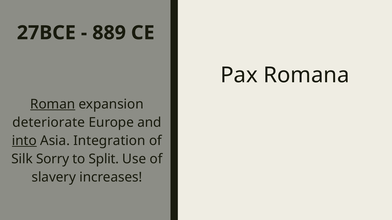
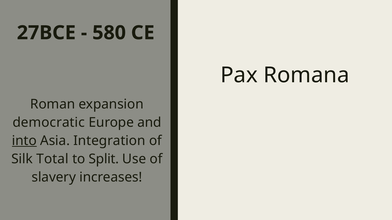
889: 889 -> 580 (109, 33)
Roman underline: present -> none (53, 104)
deteriorate: deteriorate -> democratic (49, 123)
Sorry: Sorry -> Total (52, 159)
